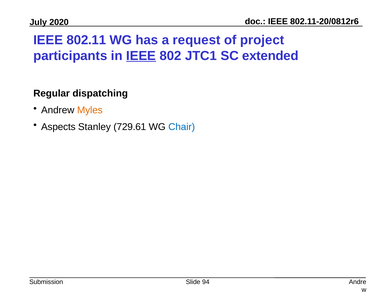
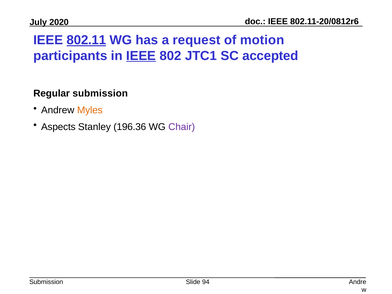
802.11 underline: none -> present (86, 40)
project: project -> motion (262, 40)
extended: extended -> accepted (270, 56)
Regular dispatching: dispatching -> submission (100, 93)
729.61: 729.61 -> 196.36 (130, 127)
Chair colour: blue -> purple (182, 127)
